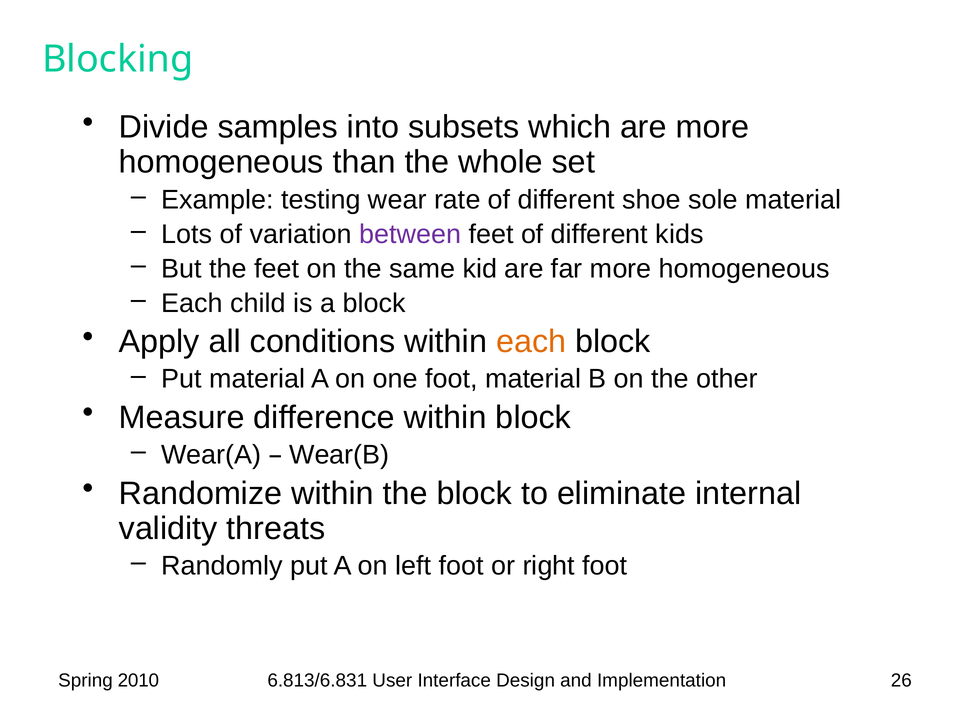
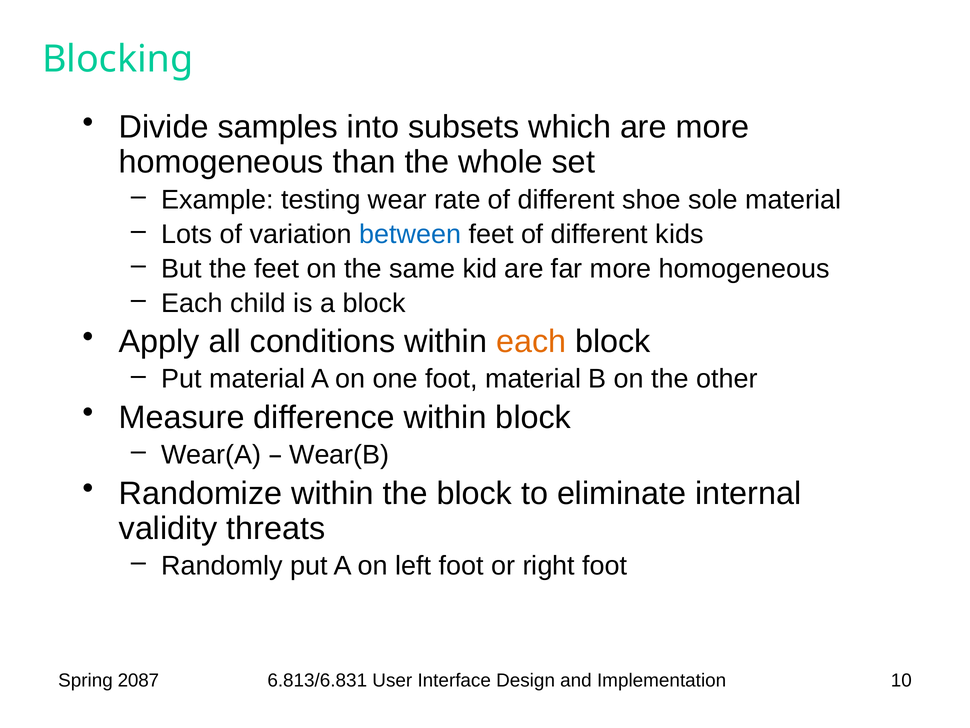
between colour: purple -> blue (410, 234)
2010: 2010 -> 2087 (138, 680)
26: 26 -> 10 (901, 680)
